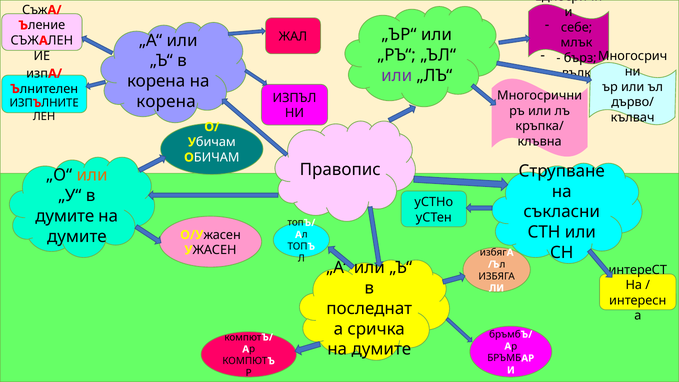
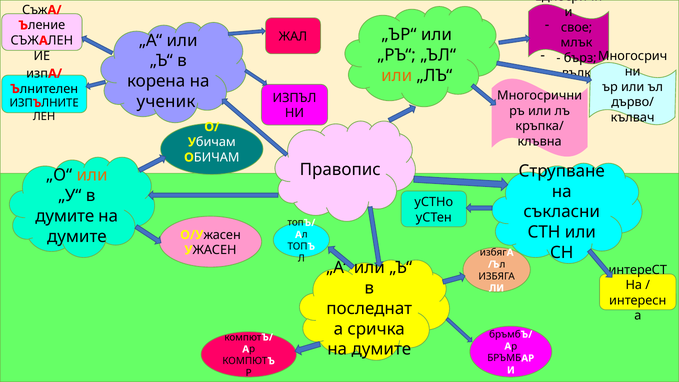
себе: себе -> свое (577, 27)
или colour: purple -> orange (397, 75)
корена: корена -> ученик (166, 102)
